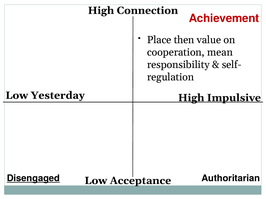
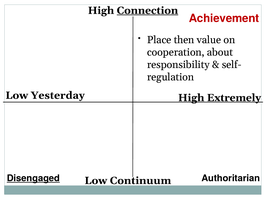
Connection underline: none -> present (147, 11)
mean: mean -> about (220, 52)
Impulsive: Impulsive -> Extremely (234, 98)
Acceptance: Acceptance -> Continuum (141, 181)
